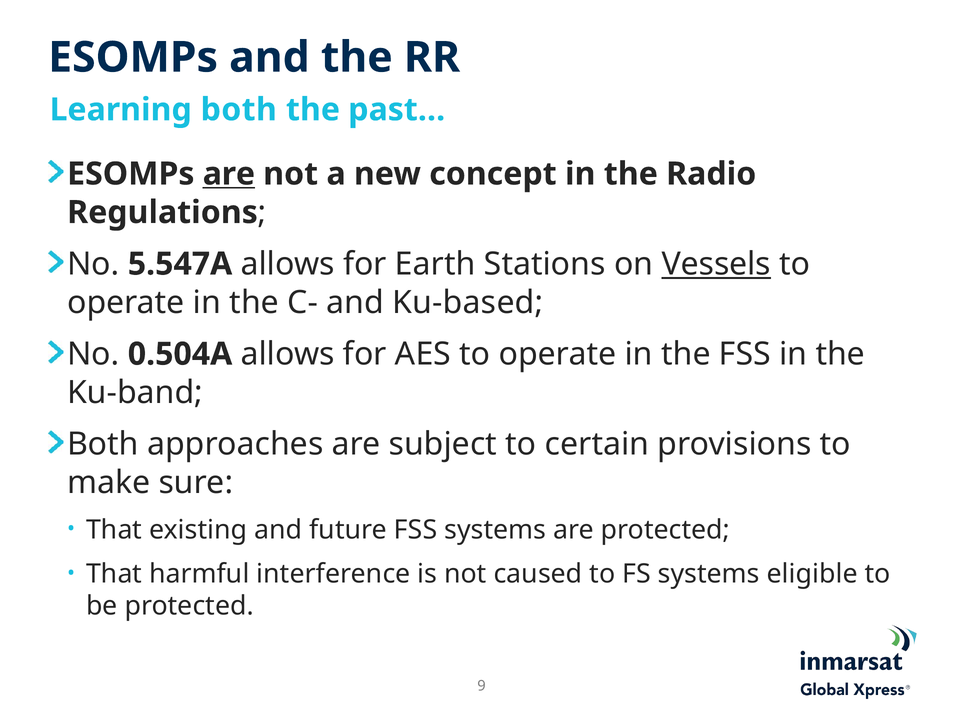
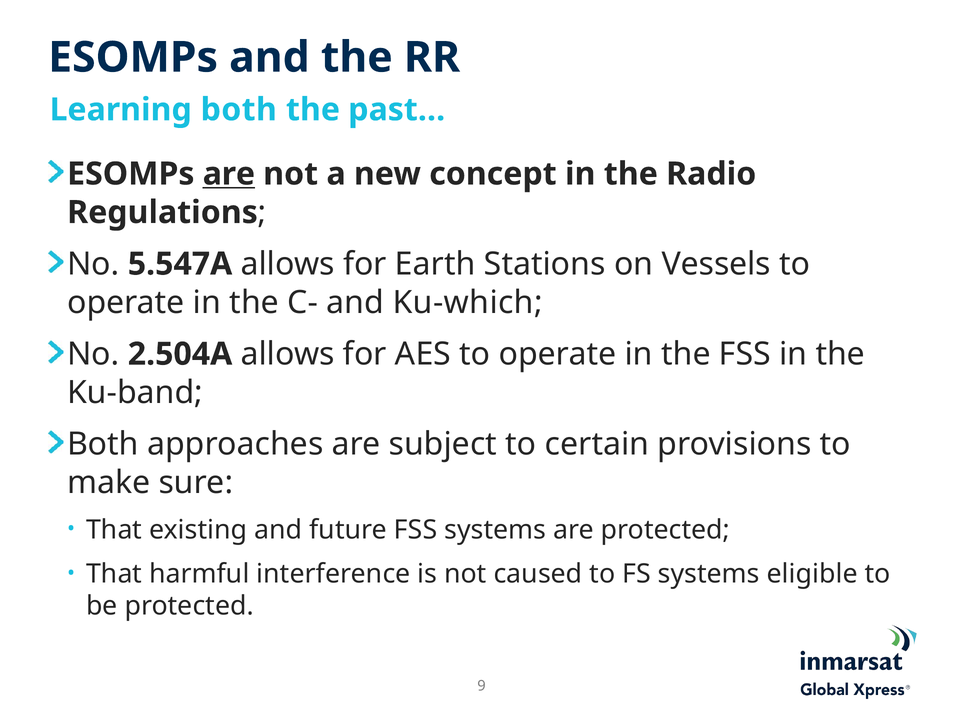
Vessels underline: present -> none (716, 264)
Ku-based: Ku-based -> Ku-which (468, 303)
0.504A: 0.504A -> 2.504A (180, 354)
